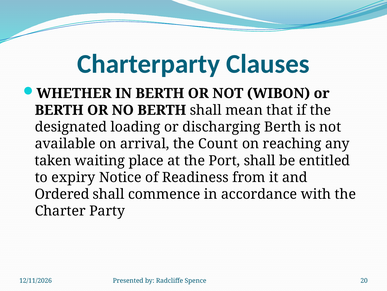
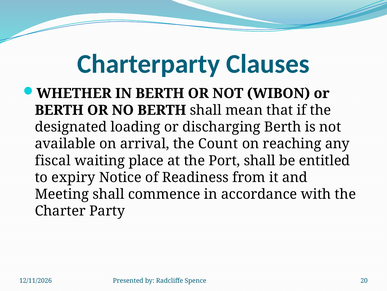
taken: taken -> fiscal (53, 160)
Ordered: Ordered -> Meeting (62, 194)
